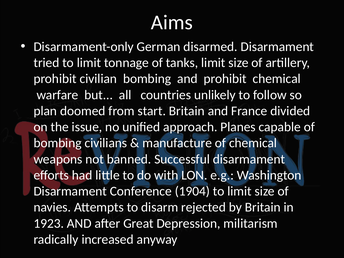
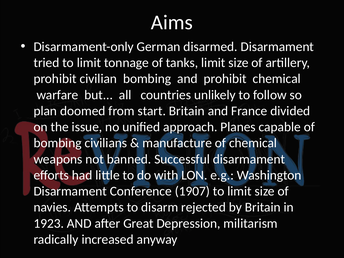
1904: 1904 -> 1907 (192, 191)
